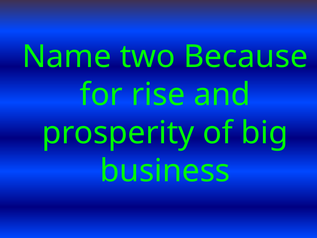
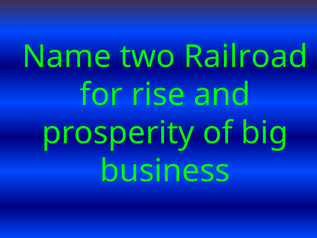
Because: Because -> Railroad (246, 57)
